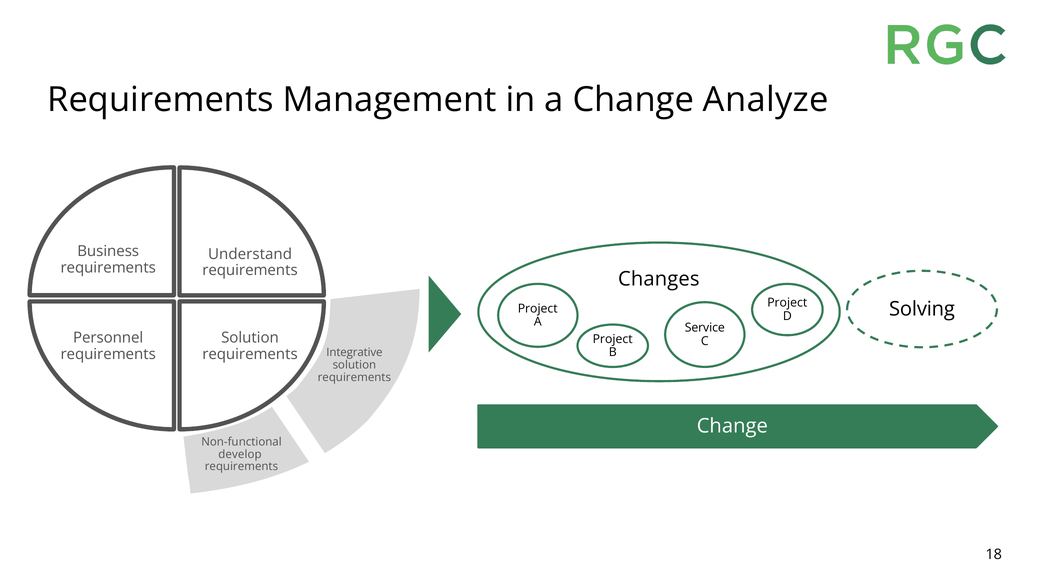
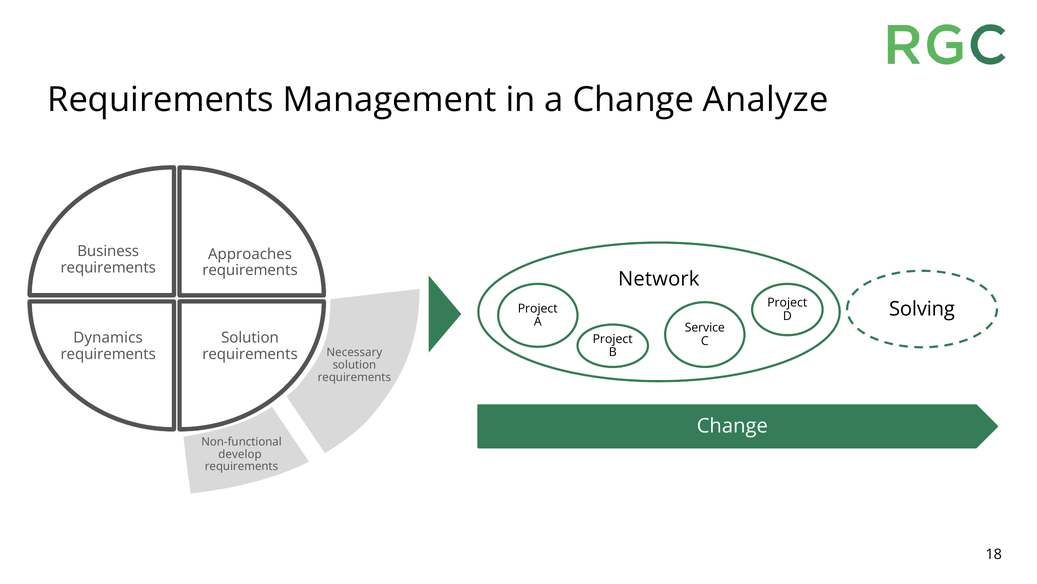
Understand: Understand -> Approaches (250, 254)
Changes: Changes -> Network (659, 279)
Personnel: Personnel -> Dynamics (108, 337)
Integrative: Integrative -> Necessary (354, 352)
